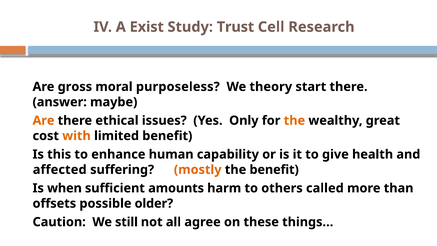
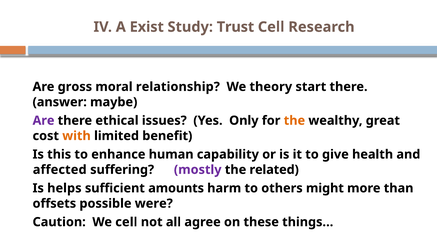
purposeless: purposeless -> relationship (178, 87)
Are colour: orange -> purple (44, 120)
mostly colour: orange -> purple (198, 170)
the benefit: benefit -> related (274, 170)
when: when -> helps (64, 188)
called: called -> might (325, 188)
older: older -> were (154, 203)
We still: still -> cell (126, 222)
